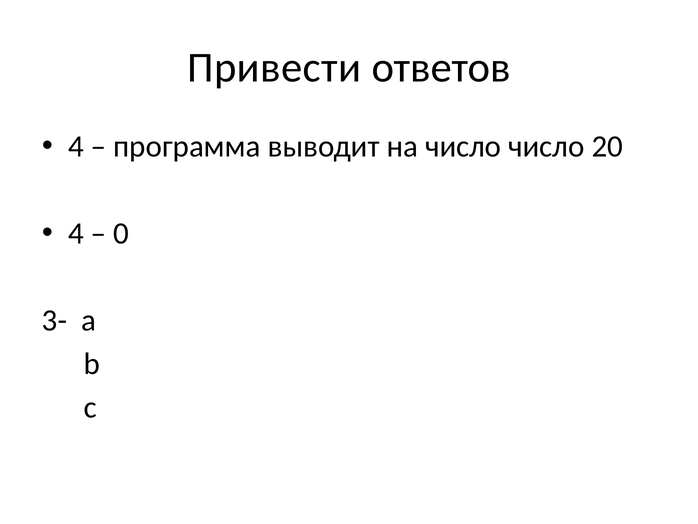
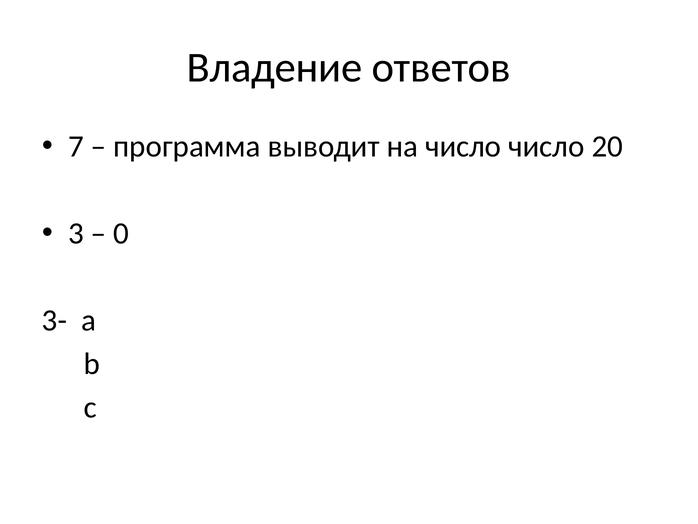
Привести: Привести -> Владение (275, 68)
4: 4 -> 7 (76, 146)
4: 4 -> 3 (76, 233)
